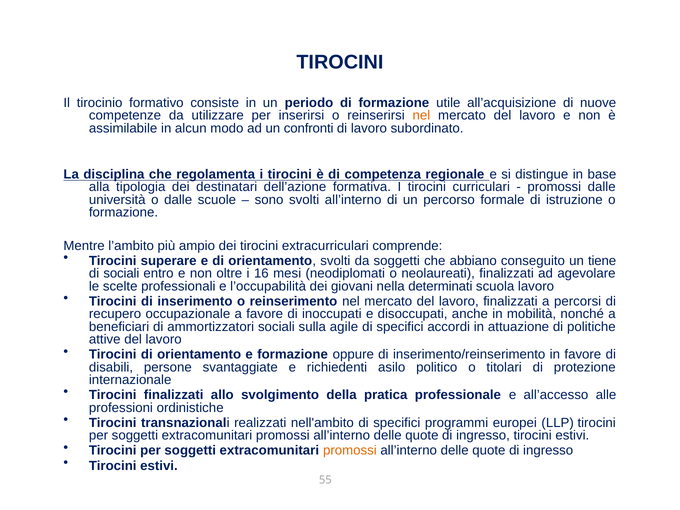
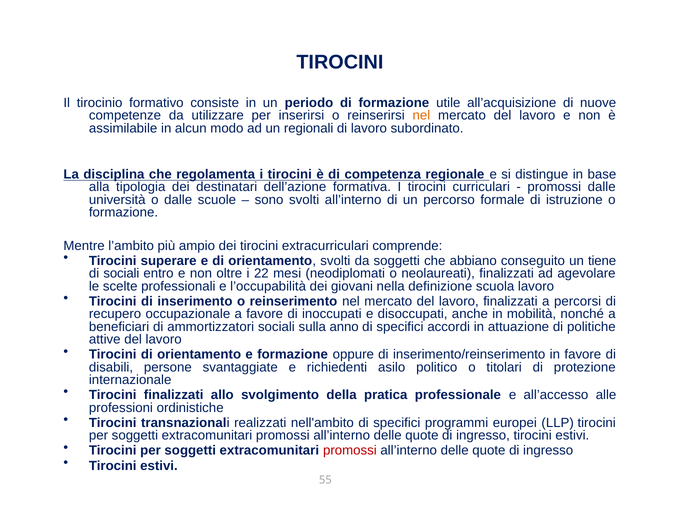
confronti: confronti -> regionali (309, 128)
16: 16 -> 22 (261, 274)
determinati: determinati -> definizione (440, 286)
agile: agile -> anno (344, 327)
promossi colour: orange -> red (350, 451)
